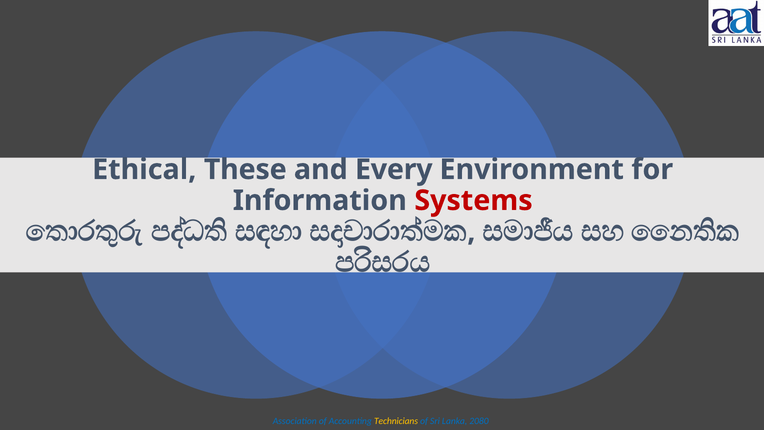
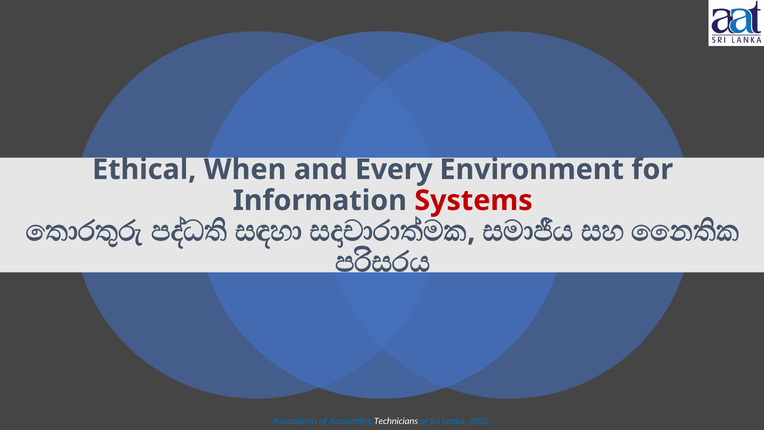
These: These -> When (245, 169)
Technicians colour: yellow -> white (396, 421)
2080: 2080 -> 2002 (479, 421)
